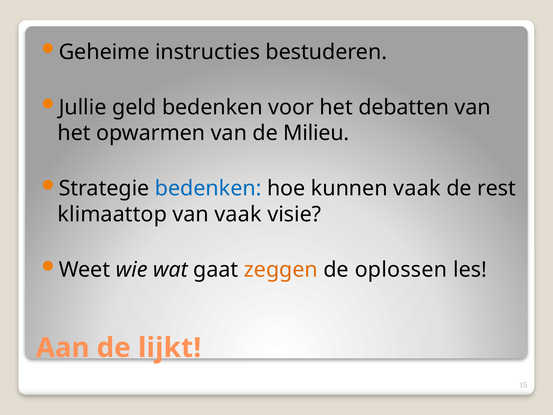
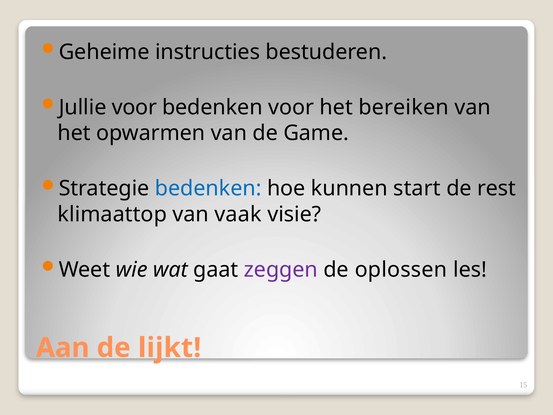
Jullie geld: geld -> voor (134, 107)
debatten: debatten -> bereiken (404, 107)
Milieu: Milieu -> Game (316, 133)
kunnen vaak: vaak -> start (417, 188)
zeggen colour: orange -> purple (281, 270)
